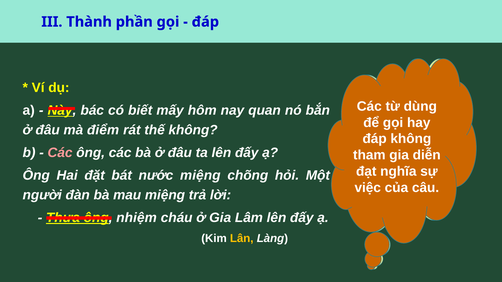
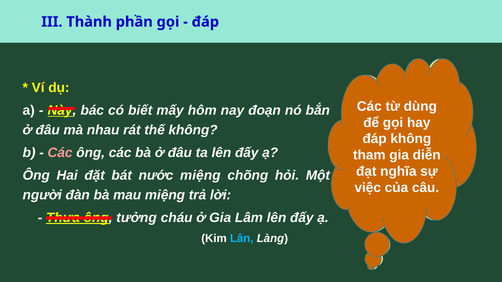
quan: quan -> đoạn (265, 111)
điểm: điểm -> nhau (103, 130)
nhiệm: nhiệm -> tưởng (137, 218)
Lân colour: yellow -> light blue (242, 239)
